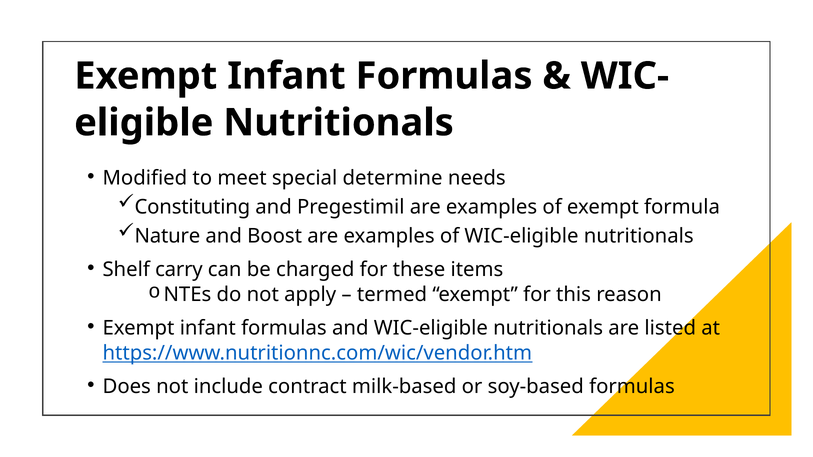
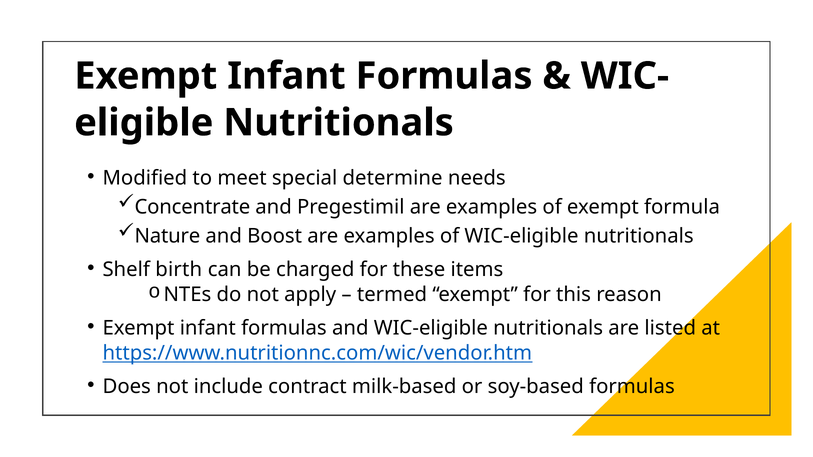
Constituting: Constituting -> Concentrate (192, 207)
carry: carry -> birth (179, 270)
